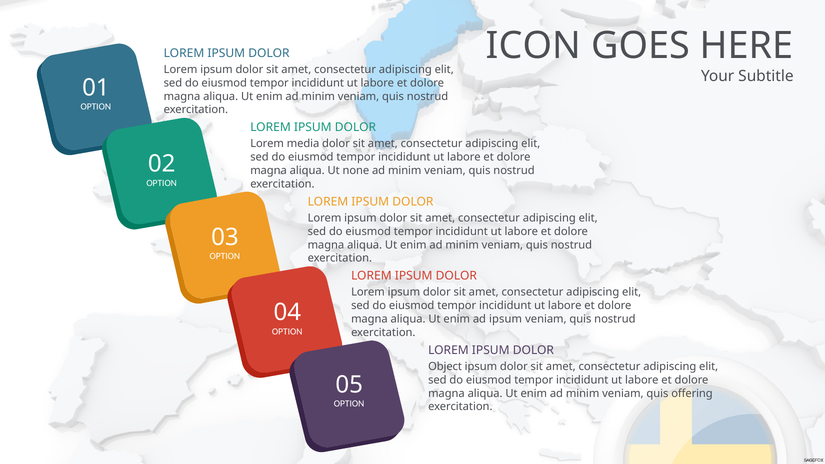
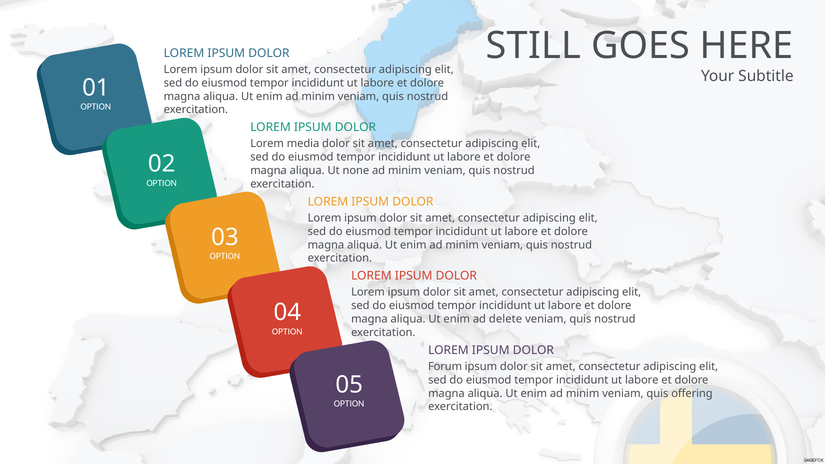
ICON: ICON -> STILL (533, 46)
ad ipsum: ipsum -> delete (506, 319)
Object: Object -> Forum (445, 367)
